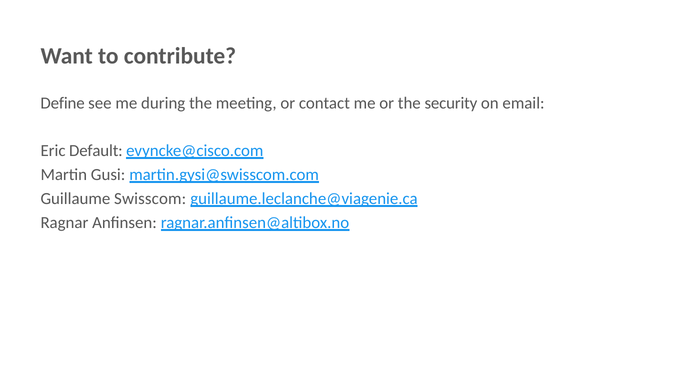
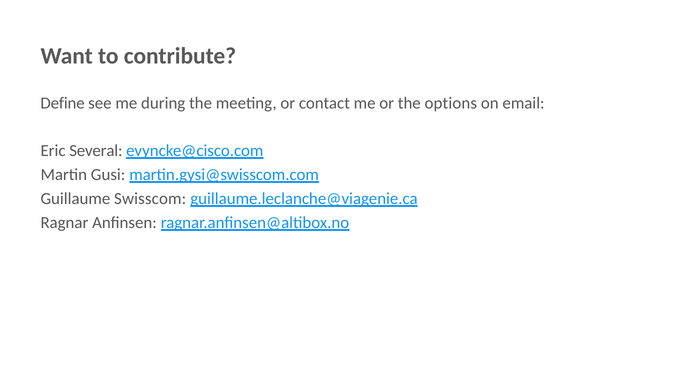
security: security -> options (451, 103)
Default: Default -> Several (96, 151)
